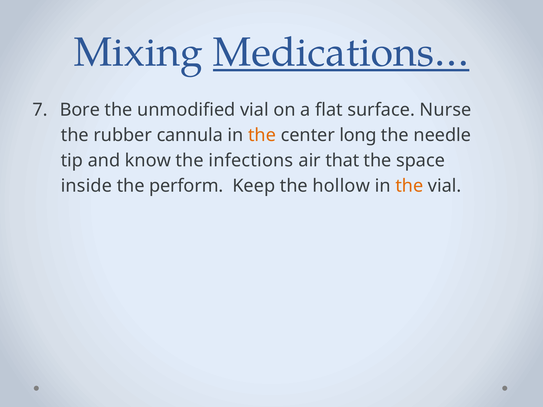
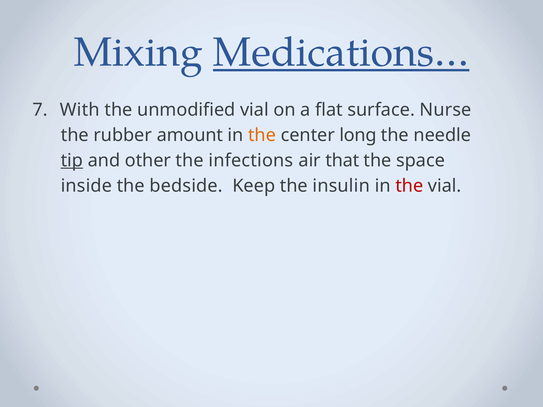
Bore: Bore -> With (80, 110)
cannula: cannula -> amount (190, 135)
tip underline: none -> present (72, 161)
know: know -> other (148, 161)
perform: perform -> bedside (186, 186)
hollow: hollow -> insulin (341, 186)
the colour: orange -> red (409, 186)
